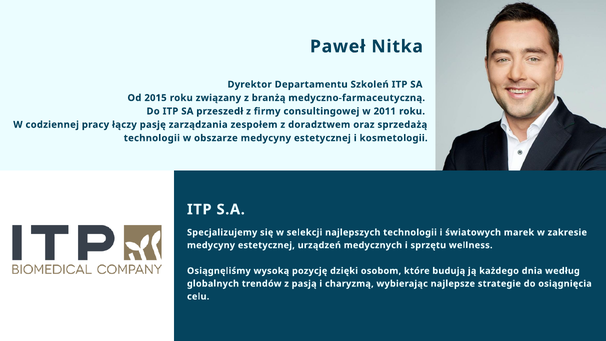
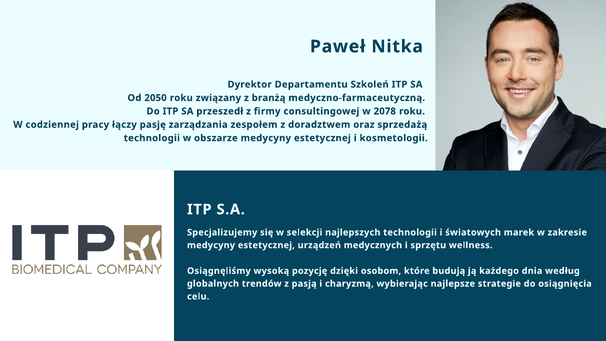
2015: 2015 -> 2050 (156, 98)
2011: 2011 -> 2078 (385, 111)
